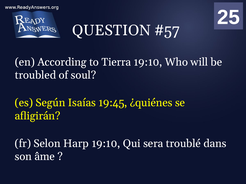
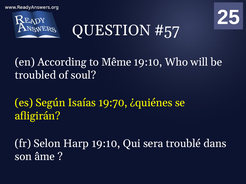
Tierra: Tierra -> Même (116, 62)
19:45: 19:45 -> 19:70 (113, 103)
